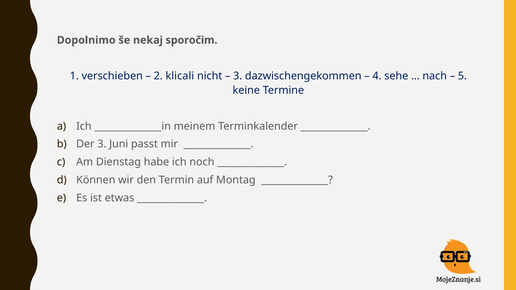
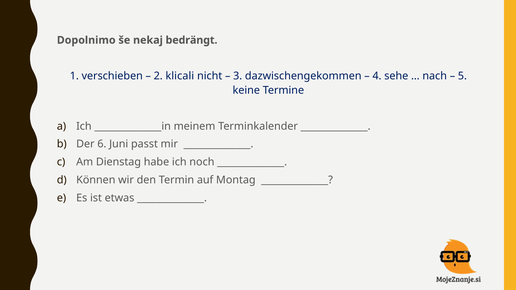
sporočim: sporočim -> bedrängt (192, 40)
Der 3: 3 -> 6 (102, 144)
